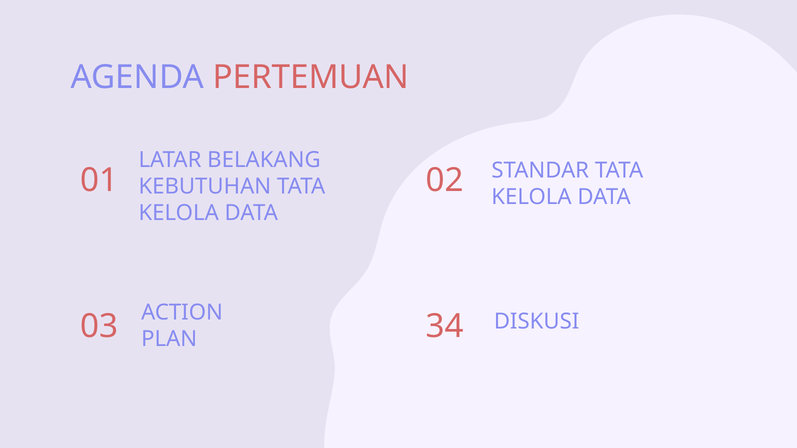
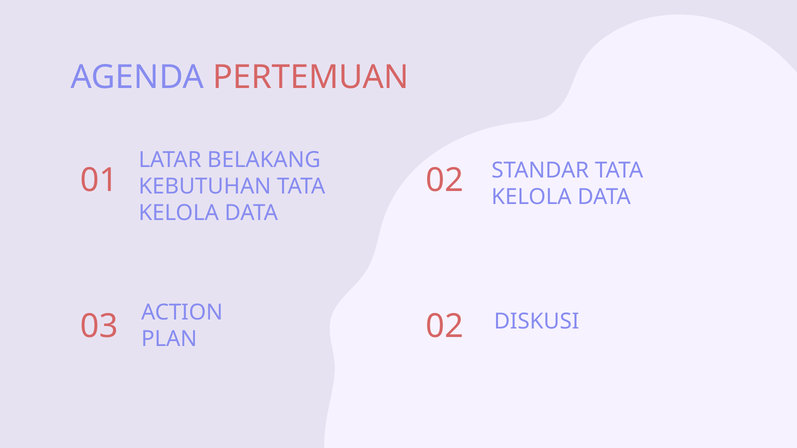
PLAN 34: 34 -> 02 (445, 327)
